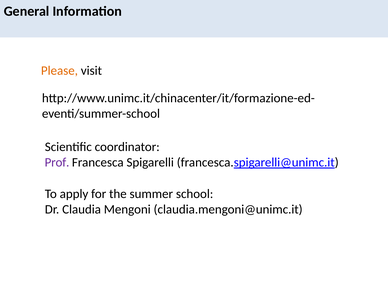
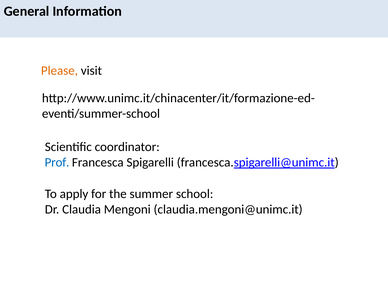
Prof colour: purple -> blue (57, 162)
